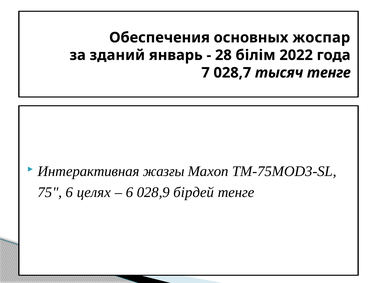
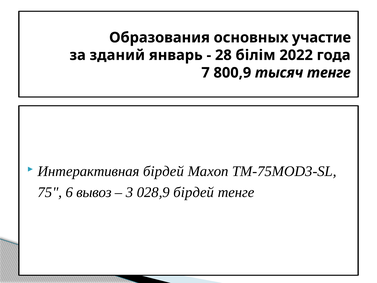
Обеспечения: Обеспечения -> Образования (160, 38)
жоспар: жоспар -> участие (321, 38)
028,7: 028,7 -> 800,9 (232, 73)
Интерактивная жазғы: жазғы -> бірдей (164, 171)
целях: целях -> вывоз (94, 192)
6: 6 -> 3 (130, 192)
